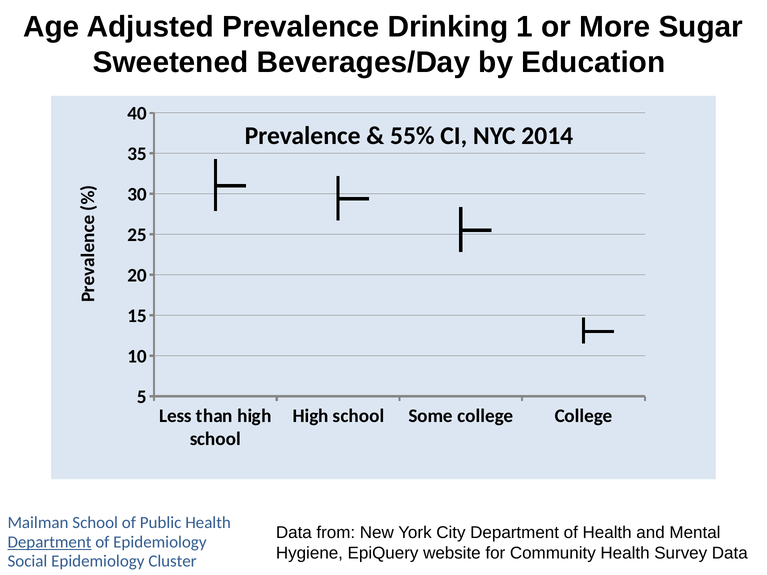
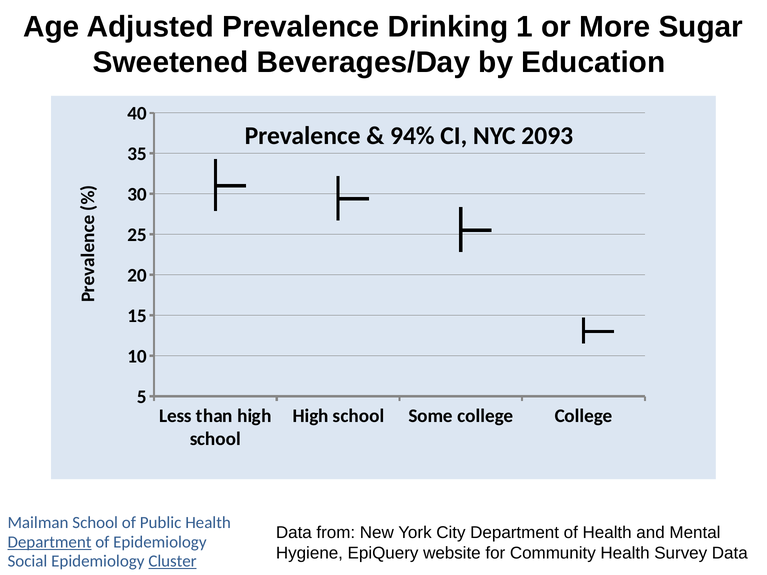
55%: 55% -> 94% (412, 136)
2014: 2014 -> 2093 (547, 136)
Cluster underline: none -> present (173, 561)
